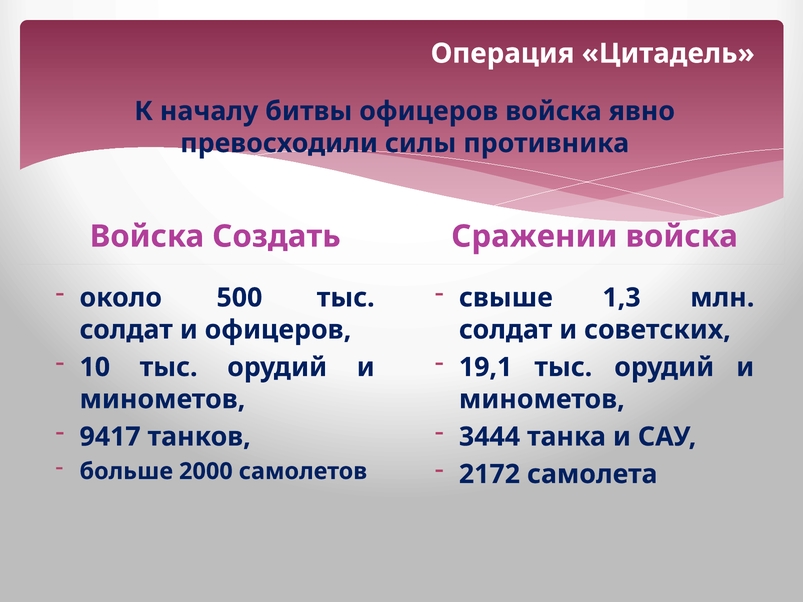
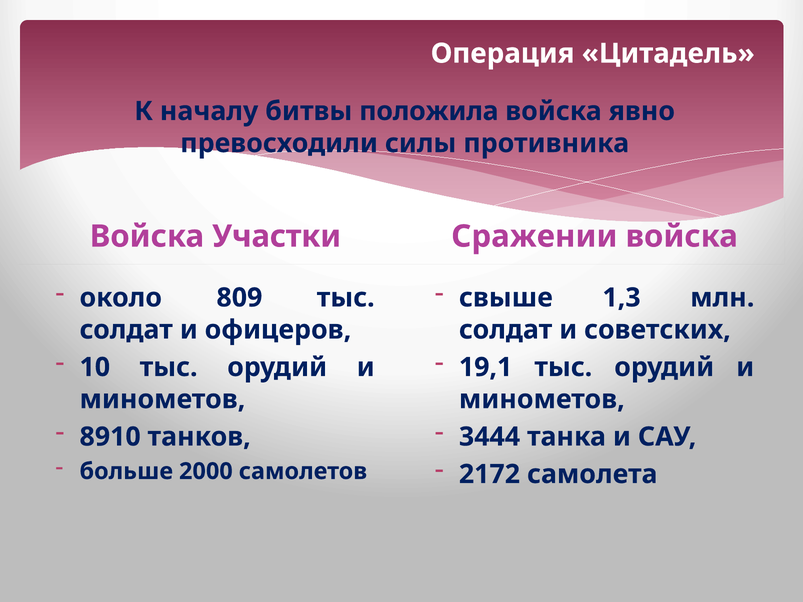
битвы офицеров: офицеров -> положила (429, 111)
Создать: Создать -> Участки (277, 237)
500: 500 -> 809 (239, 298)
9417: 9417 -> 8910 (110, 437)
